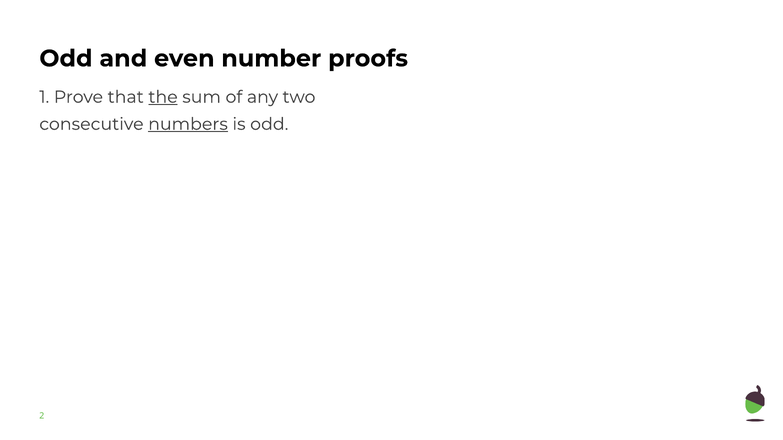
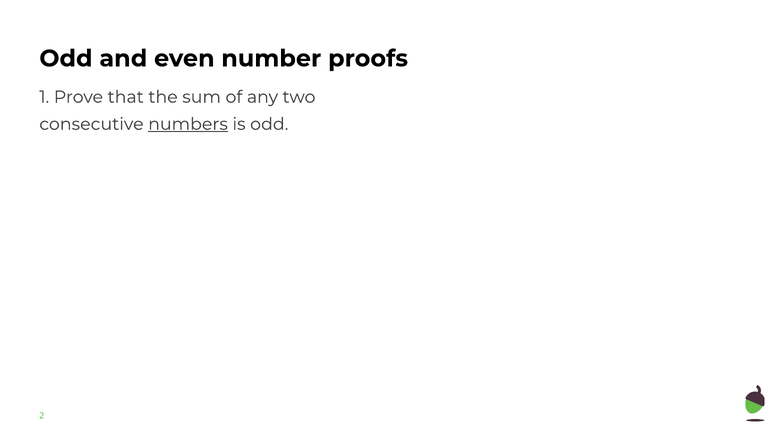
the underline: present -> none (163, 97)
